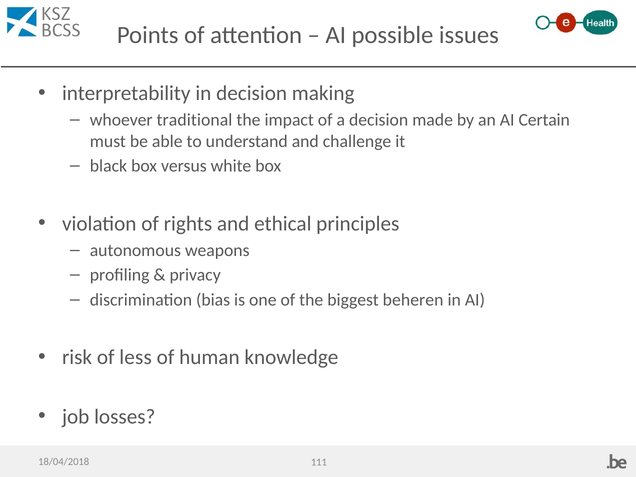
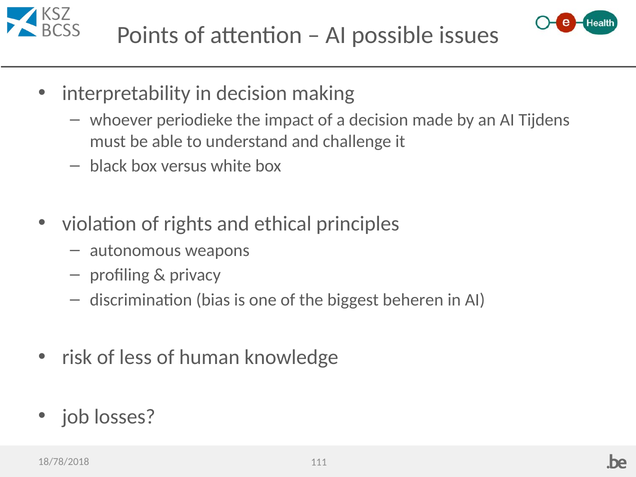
traditional: traditional -> periodieke (195, 120)
Certain: Certain -> Tijdens (544, 120)
18/04/2018: 18/04/2018 -> 18/78/2018 (64, 462)
